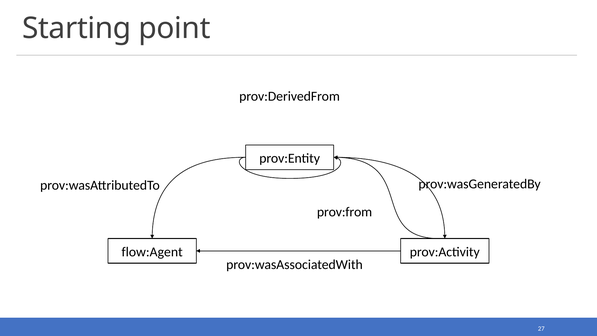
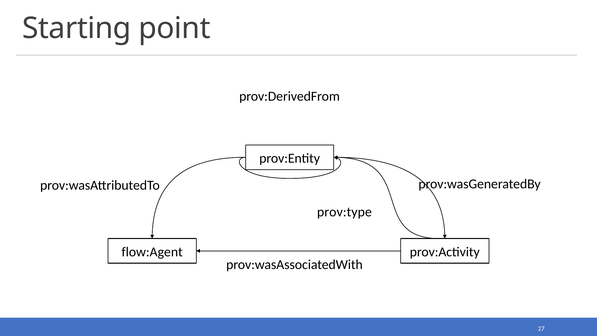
prov:from: prov:from -> prov:type (344, 212)
